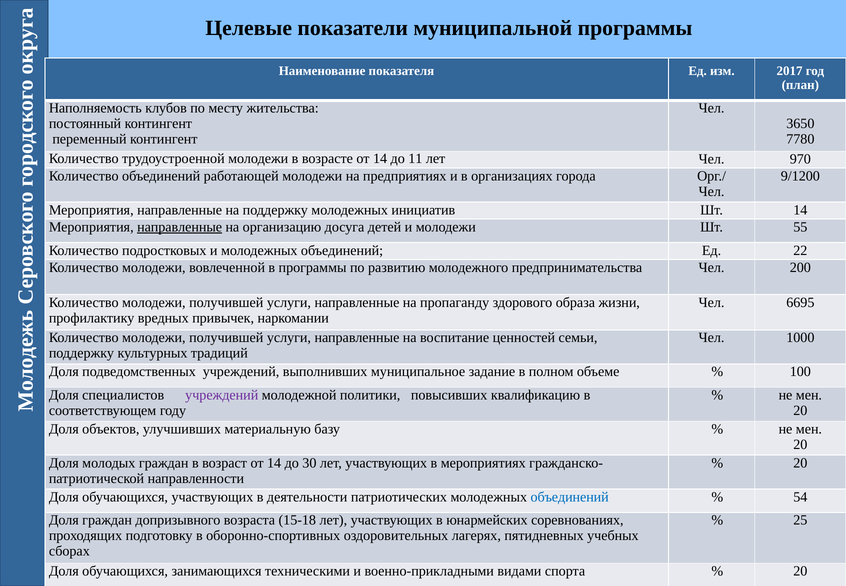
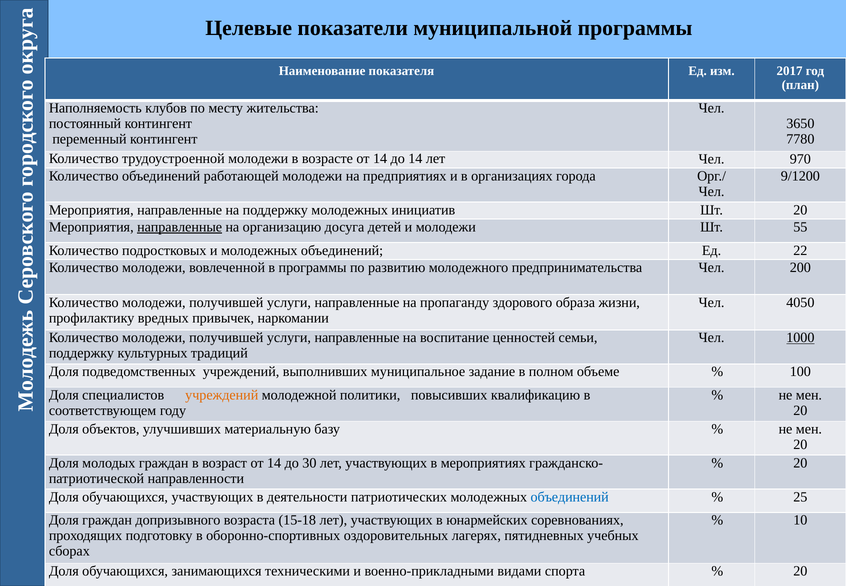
до 11: 11 -> 14 (415, 158)
Шт 14: 14 -> 20 (800, 210)
6695: 6695 -> 4050 (800, 302)
1000 underline: none -> present (800, 338)
учреждений colour: purple -> orange (222, 395)
54: 54 -> 25 (800, 497)
25: 25 -> 10 (800, 520)
